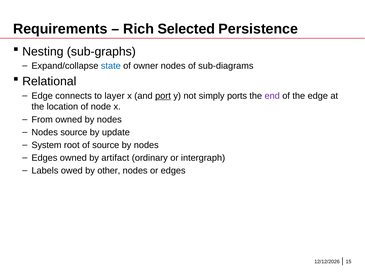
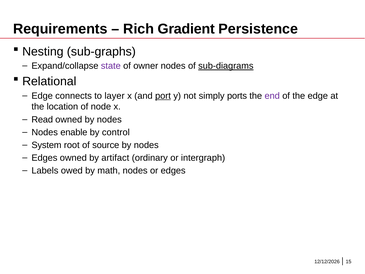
Selected: Selected -> Gradient (186, 29)
state colour: blue -> purple (111, 66)
sub-diagrams underline: none -> present (226, 66)
From: From -> Read (42, 119)
Nodes source: source -> enable (74, 132)
update: update -> control (116, 132)
other: other -> math (109, 170)
